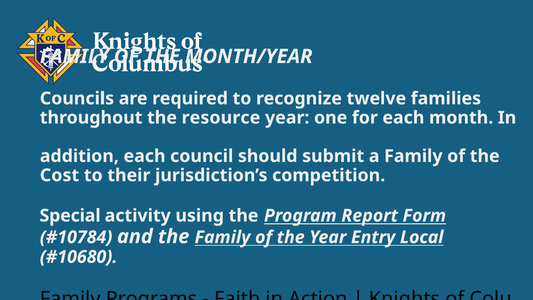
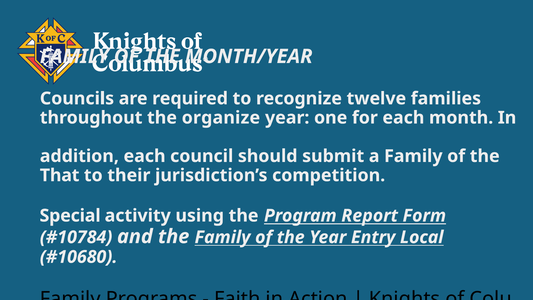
resource: resource -> organize (221, 118)
Cost: Cost -> That (60, 175)
